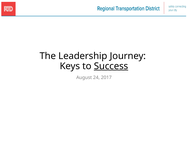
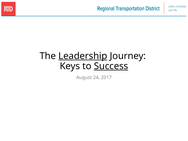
Leadership underline: none -> present (83, 56)
